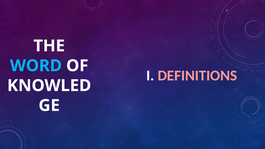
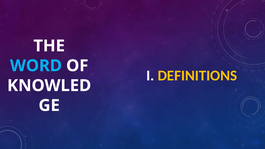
DEFINITIONS colour: pink -> yellow (197, 76)
